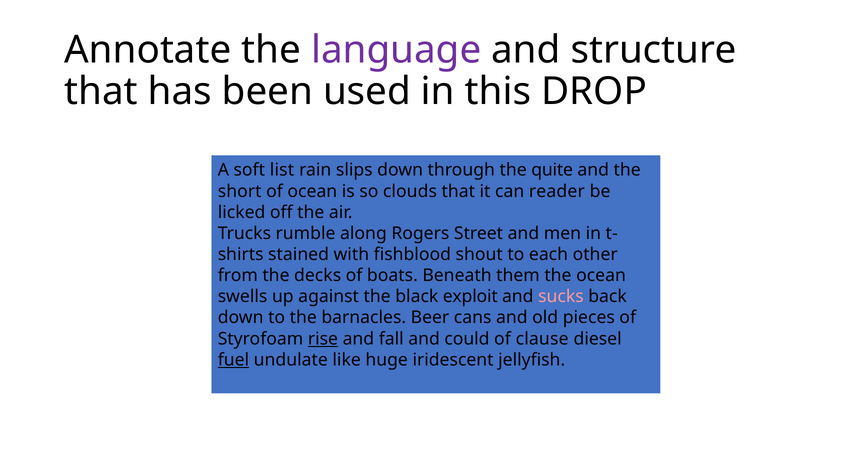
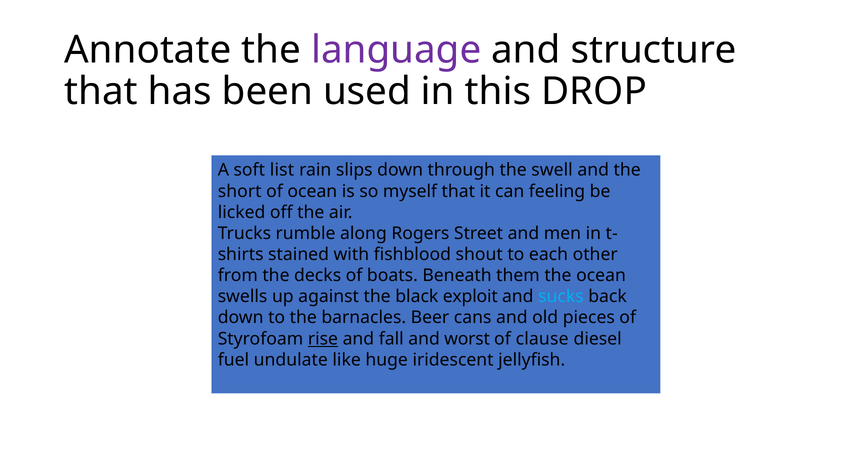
quite: quite -> swell (552, 170)
clouds: clouds -> myself (410, 191)
reader: reader -> feeling (557, 191)
sucks colour: pink -> light blue (561, 297)
could: could -> worst (467, 339)
fuel underline: present -> none (233, 360)
